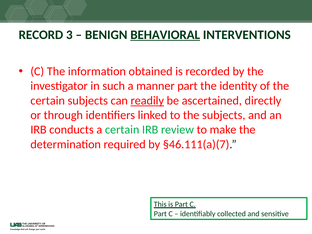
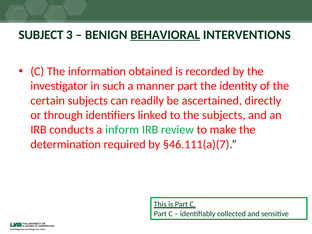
RECORD: RECORD -> SUBJECT (41, 35)
readily underline: present -> none (147, 101)
a certain: certain -> inform (122, 130)
